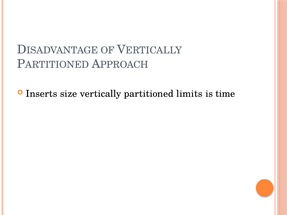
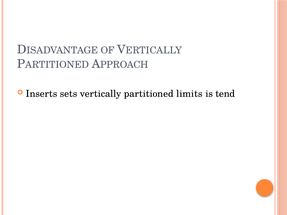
size: size -> sets (69, 94)
time: time -> tend (225, 94)
